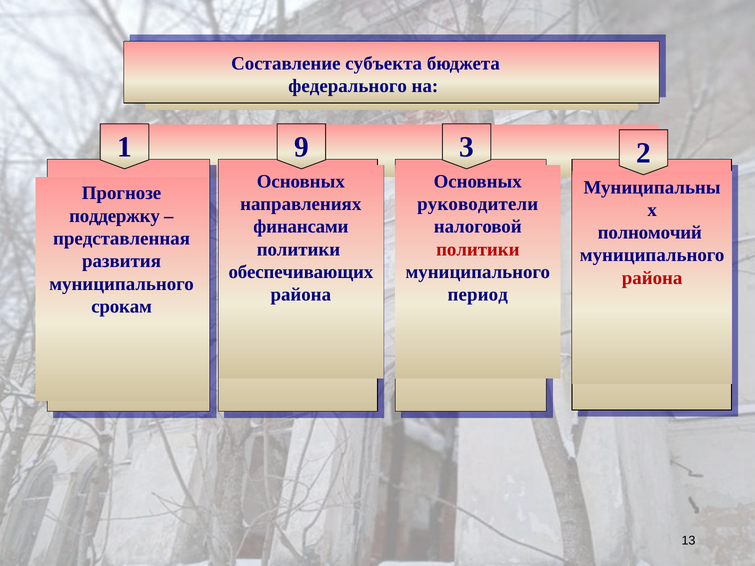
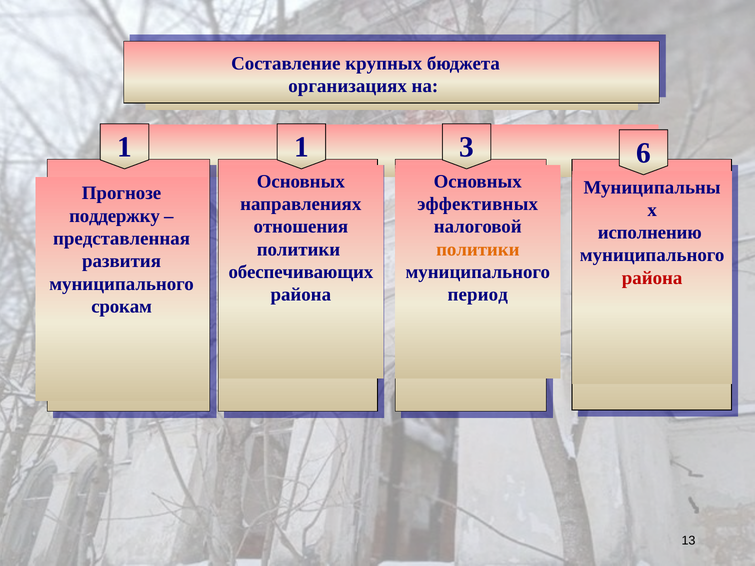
субъекта: субъекта -> крупных (384, 64)
федерального: федерального -> организациях (348, 86)
1 9: 9 -> 1 (301, 147)
2: 2 -> 6 (644, 153)
руководители: руководители -> эффективных (478, 204)
финансами: финансами -> отношения (301, 227)
полномочий: полномочий -> исполнению (650, 233)
политики colour: red -> orange (478, 249)
